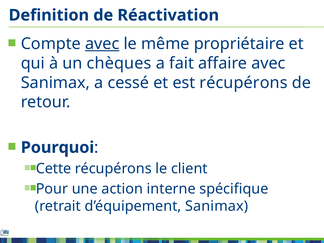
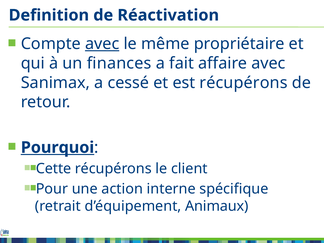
chèques: chèques -> finances (119, 63)
Pourquoi underline: none -> present (57, 147)
d’équipement Sanimax: Sanimax -> Animaux (217, 206)
